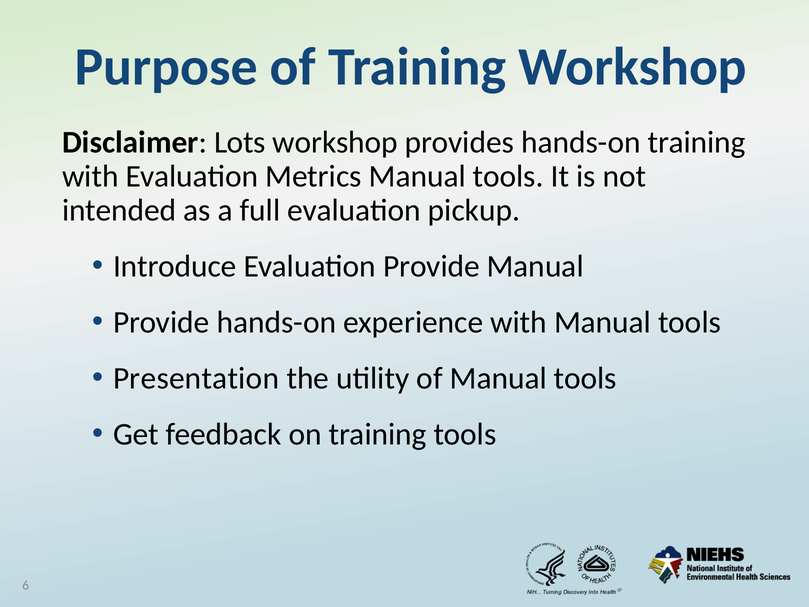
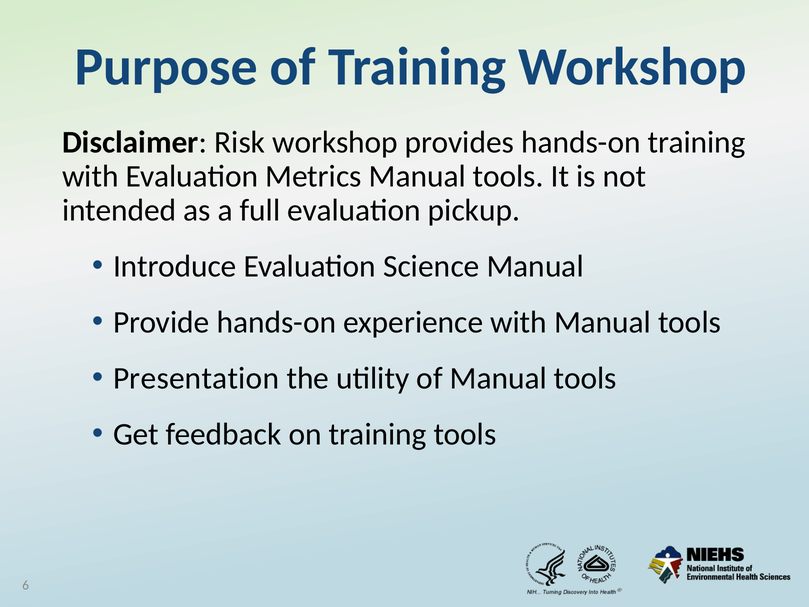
Lots: Lots -> Risk (240, 142)
Evaluation Provide: Provide -> Science (431, 266)
